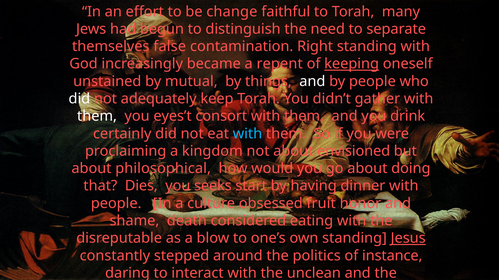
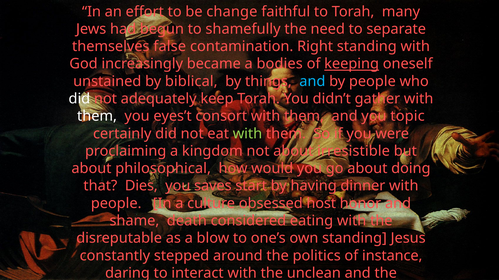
distinguish: distinguish -> shamefully (243, 29)
repent: repent -> bodies (280, 64)
mutual: mutual -> biblical (191, 81)
and colour: white -> light blue (312, 81)
drink: drink -> topic (408, 116)
with colour: light blue -> light green (247, 134)
envisioned: envisioned -> irresistible (354, 151)
seeks: seeks -> saves (213, 186)
fruit: fruit -> host (321, 204)
Jesus underline: present -> none (408, 239)
